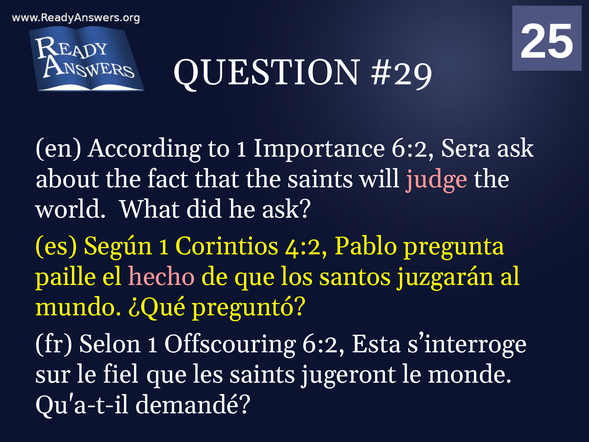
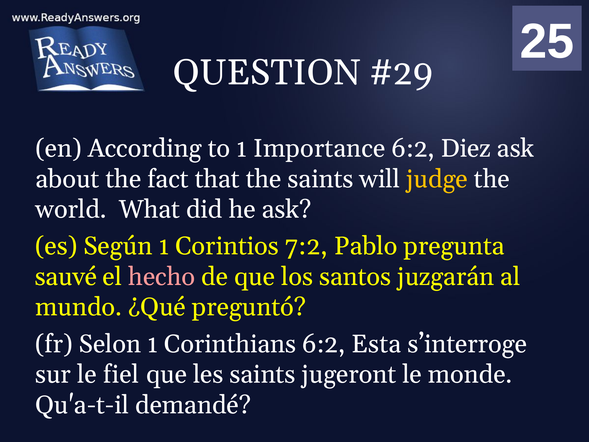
Sera: Sera -> Diez (466, 148)
judge colour: pink -> yellow (437, 179)
4:2: 4:2 -> 7:2 (306, 246)
paille: paille -> sauvé (66, 277)
Offscouring: Offscouring -> Corinthians (230, 344)
